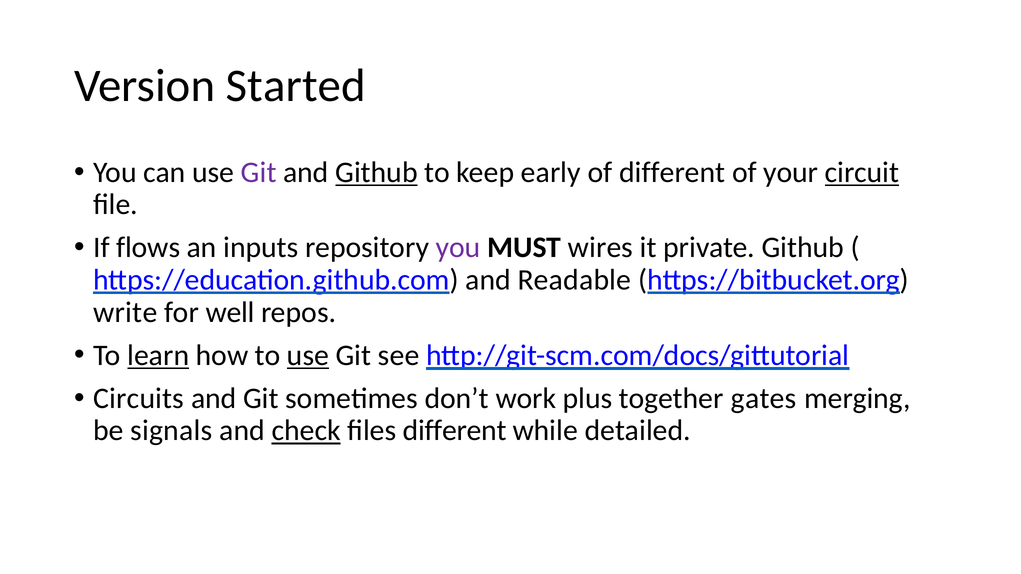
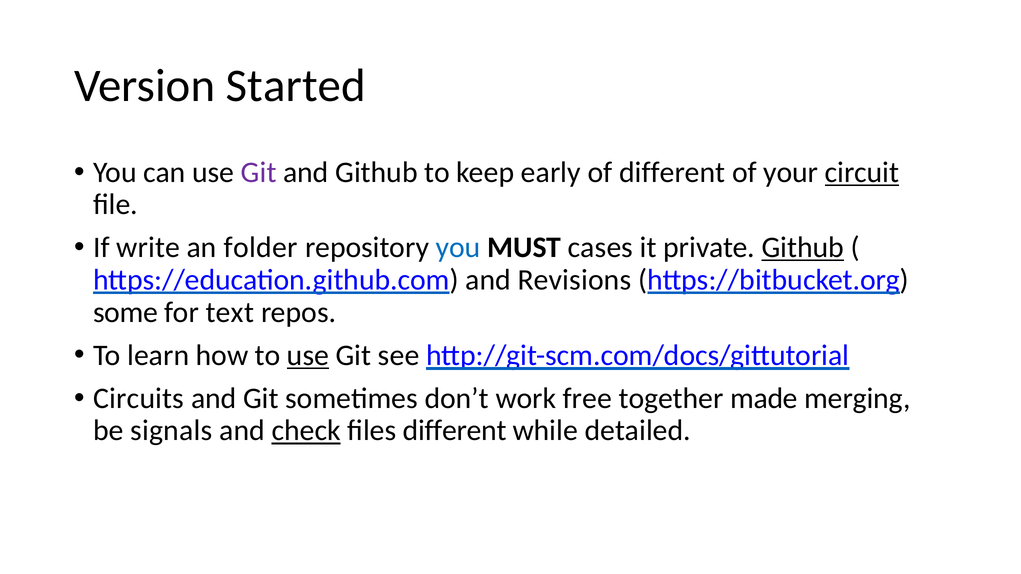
Github underline: present -> none (377, 173)
flows: flows -> write (148, 248)
inputs: inputs -> folder (261, 248)
you colour: purple -> blue (458, 248)
wires: wires -> cases (600, 248)
Github underline: none -> present (803, 248)
Readable: Readable -> Revisions (574, 280)
write: write -> some (126, 312)
well: well -> text (230, 312)
learn underline: present -> none (158, 356)
plus: plus -> free (587, 399)
gates: gates -> made (764, 399)
